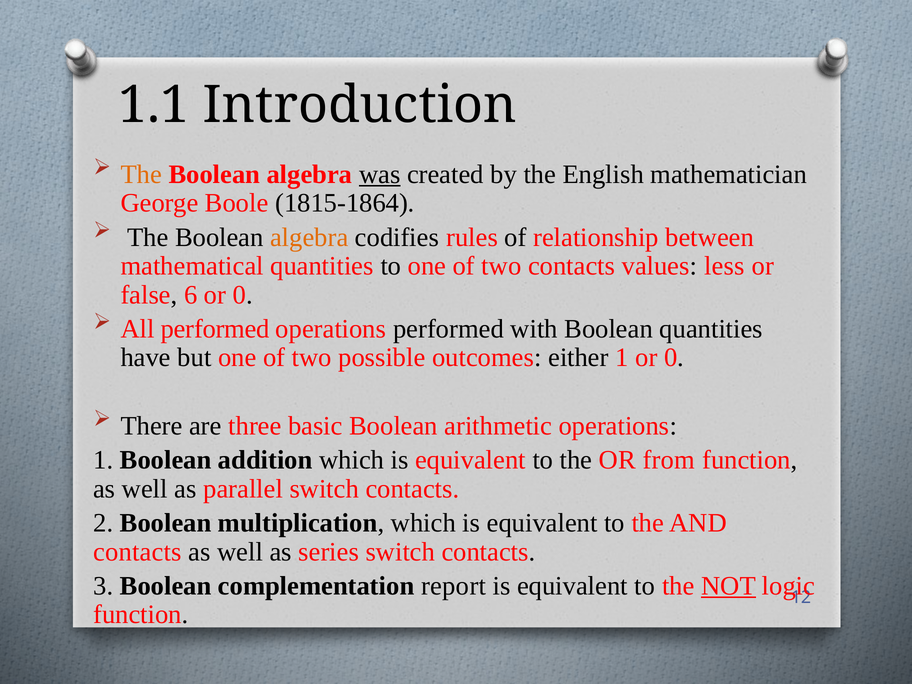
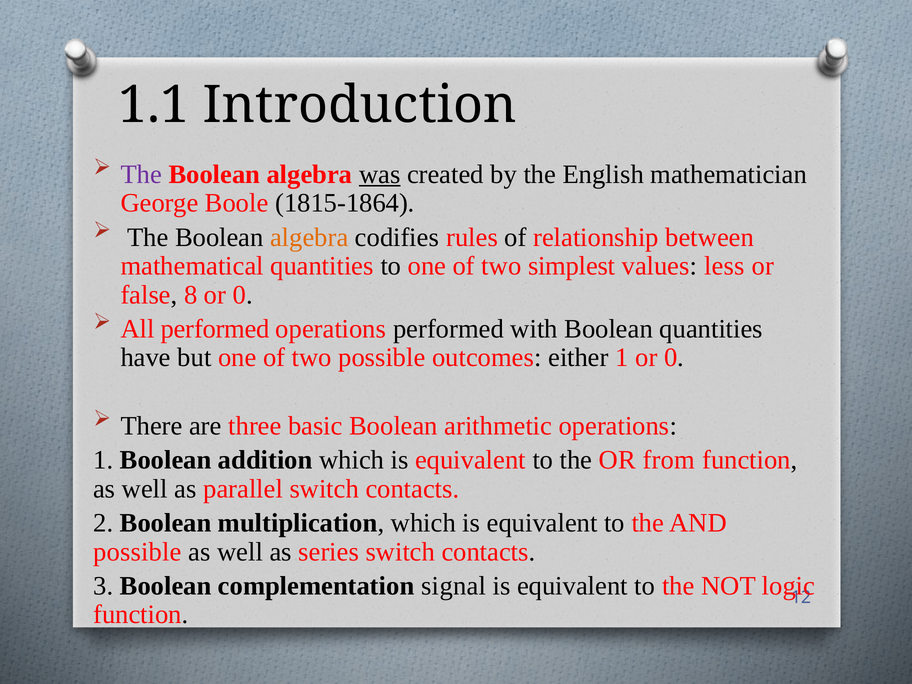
The colour: orange -> purple (141, 174)
two contacts: contacts -> simplest (572, 266)
6: 6 -> 8 (191, 295)
contacts: contacts -> possible (137, 552)
report: report -> signal (454, 586)
NOT underline: present -> none (728, 586)
